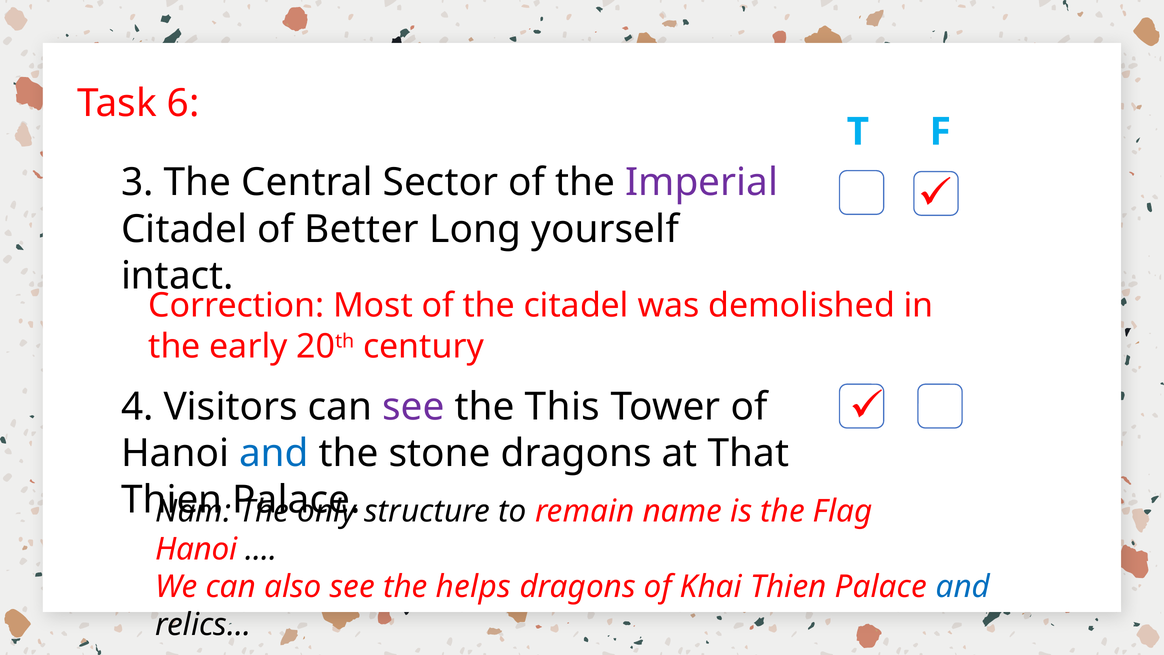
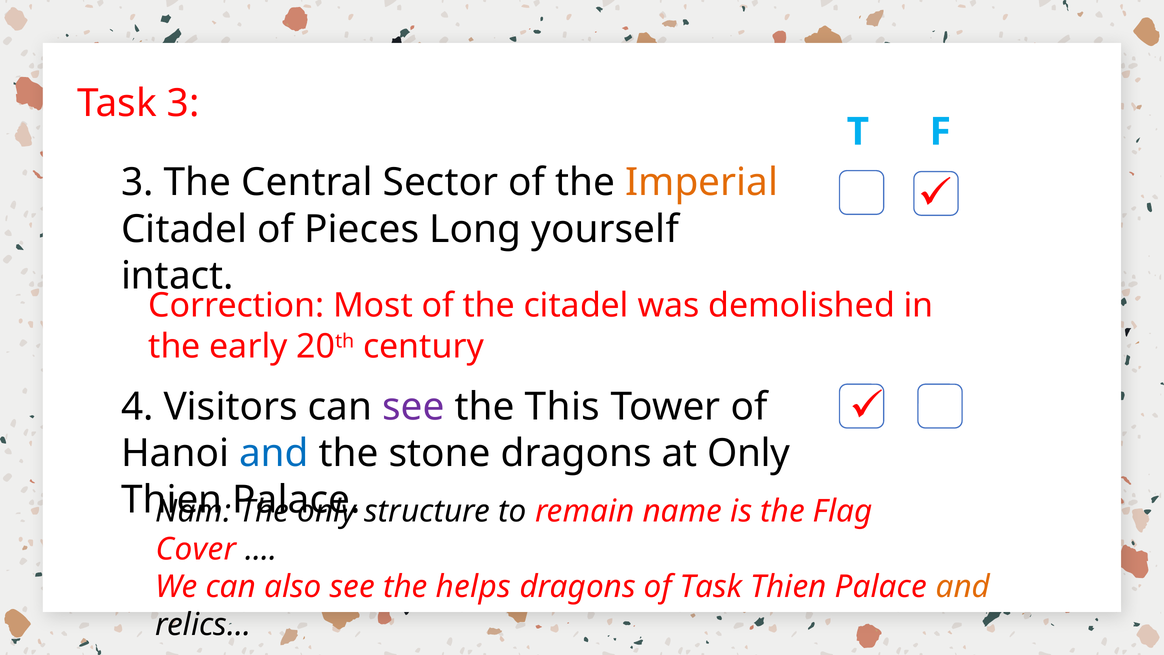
Task 6: 6 -> 3 (183, 103)
Imperial colour: purple -> orange (702, 183)
Better: Better -> Pieces (362, 229)
at That: That -> Only (749, 453)
Hanoi: Hanoi -> Cover (196, 549)
of Khai: Khai -> Task (711, 587)
and colour: blue -> orange (963, 587)
